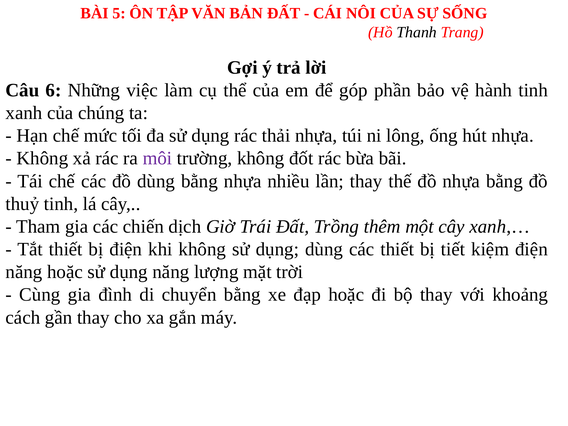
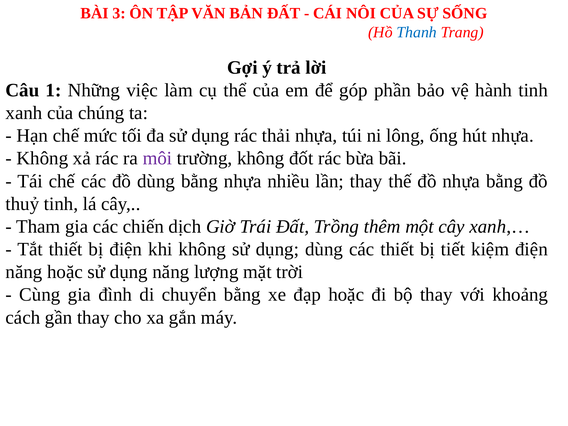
5: 5 -> 3 (119, 13)
Thanh colour: black -> blue (417, 32)
6: 6 -> 1 (54, 90)
